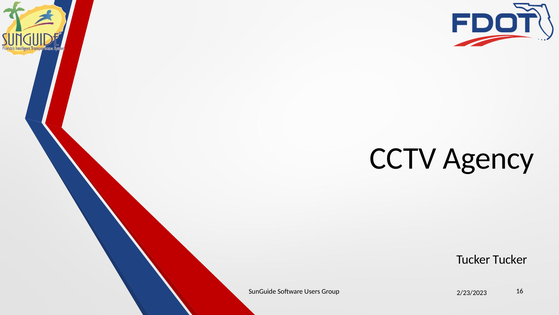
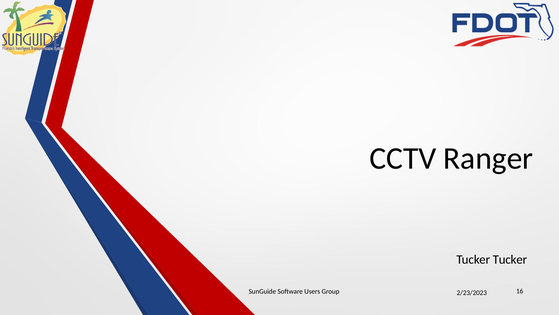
Agency: Agency -> Ranger (488, 158)
